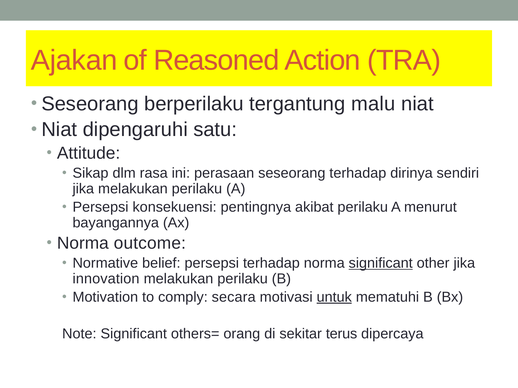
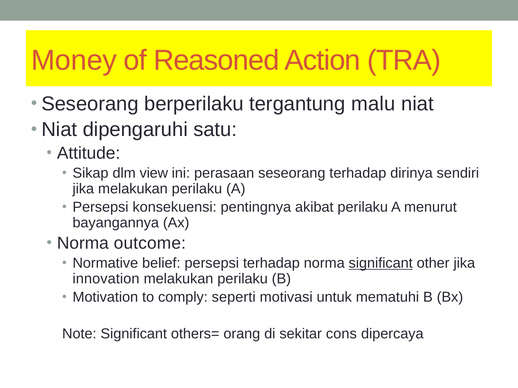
Ajakan: Ajakan -> Money (74, 60)
rasa: rasa -> view (154, 173)
secara: secara -> seperti (234, 297)
untuk underline: present -> none (334, 297)
terus: terus -> cons (341, 334)
